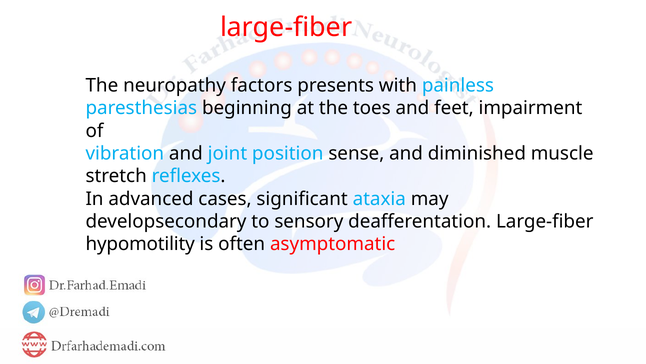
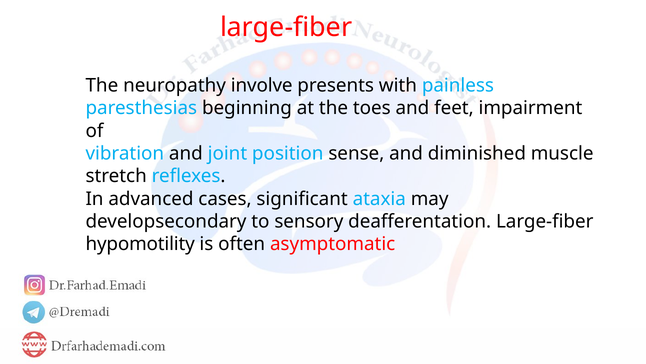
factors: factors -> involve (262, 85)
